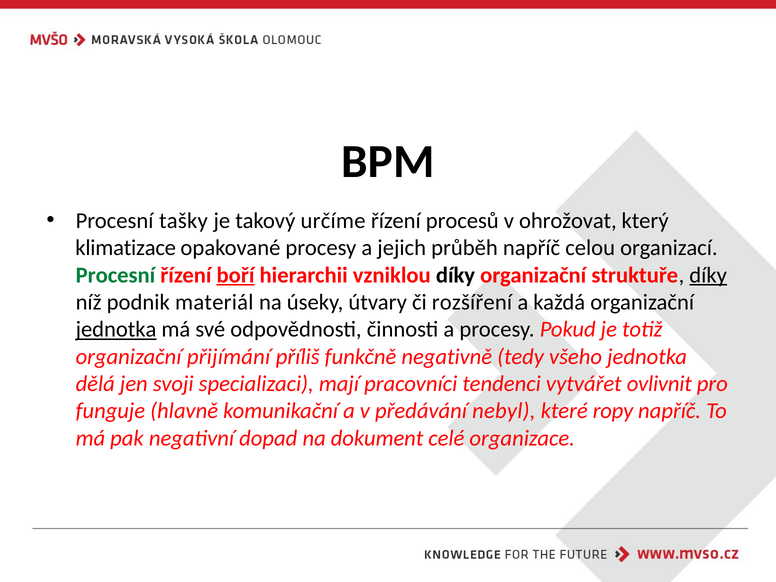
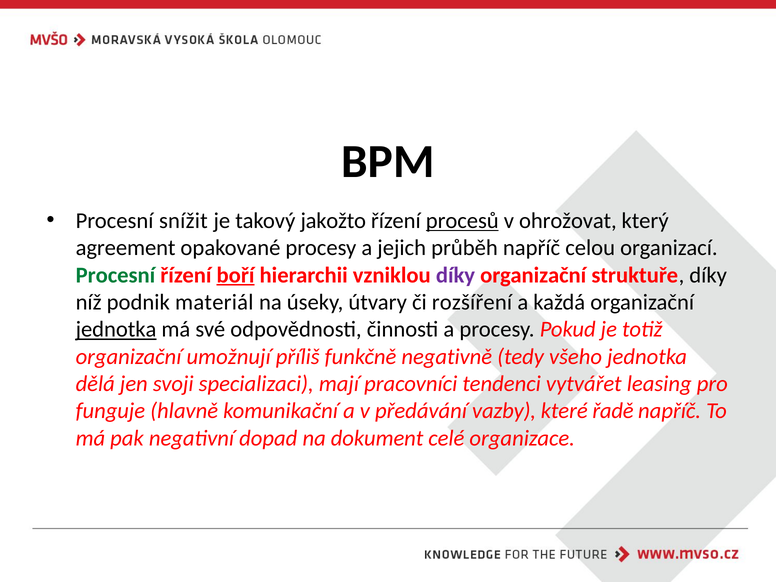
tašky: tašky -> snížit (183, 221)
určíme: určíme -> jakožto (333, 221)
procesů underline: none -> present (462, 221)
klimatizace: klimatizace -> agreement (126, 248)
díky colour: black -> purple (455, 275)
díky underline: present -> none (708, 275)
přijímání: přijímání -> umožnují (229, 357)
ovlivnit: ovlivnit -> leasing (659, 384)
nebyl: nebyl -> vazby (504, 411)
ropy: ropy -> řadě (613, 411)
